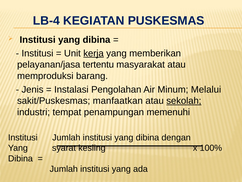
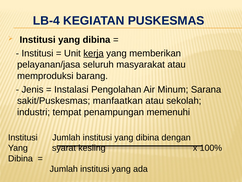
tertentu: tertentu -> seluruh (98, 64)
Melalui: Melalui -> Sarana (206, 89)
sekolah underline: present -> none (184, 101)
